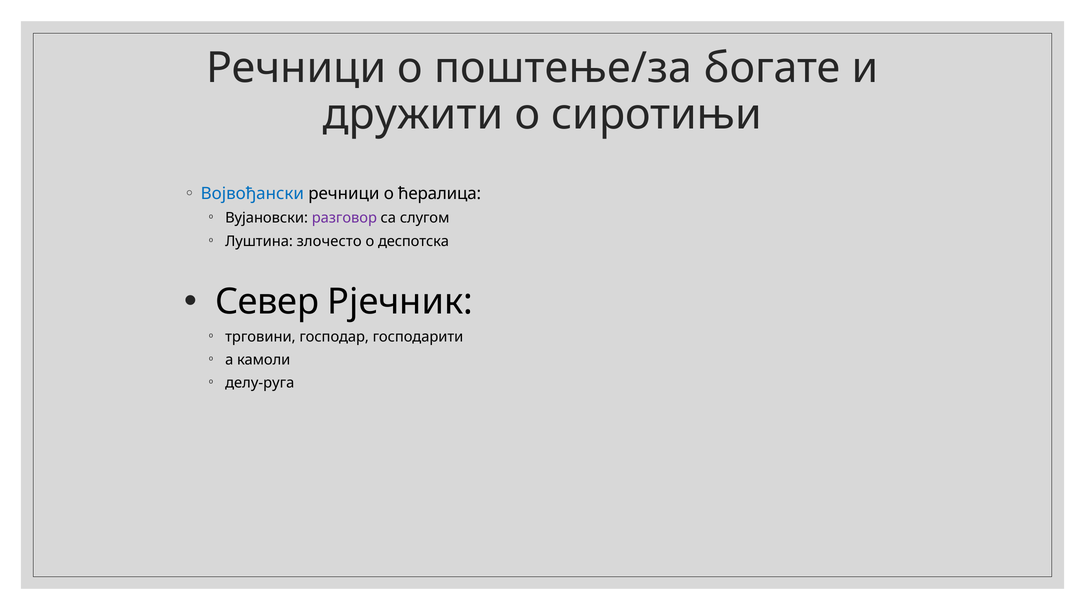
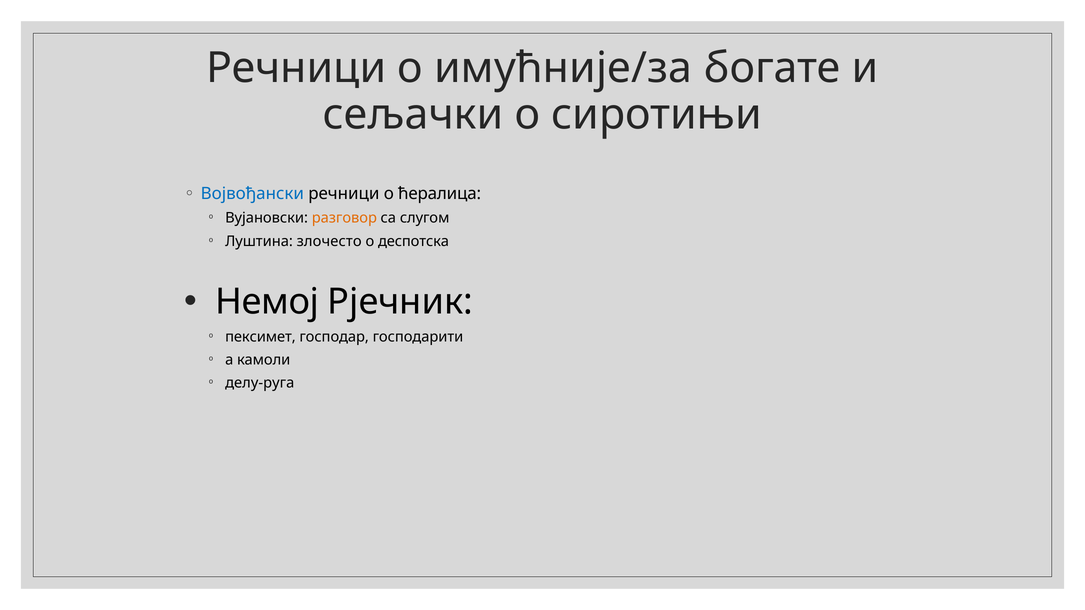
поштење/за: поштење/за -> имућније/за (563, 68)
дружити: дружити -> сељачки (413, 114)
разговор colour: purple -> orange (344, 218)
Север: Север -> Немој (267, 302)
трговини: трговини -> пексимет (260, 337)
